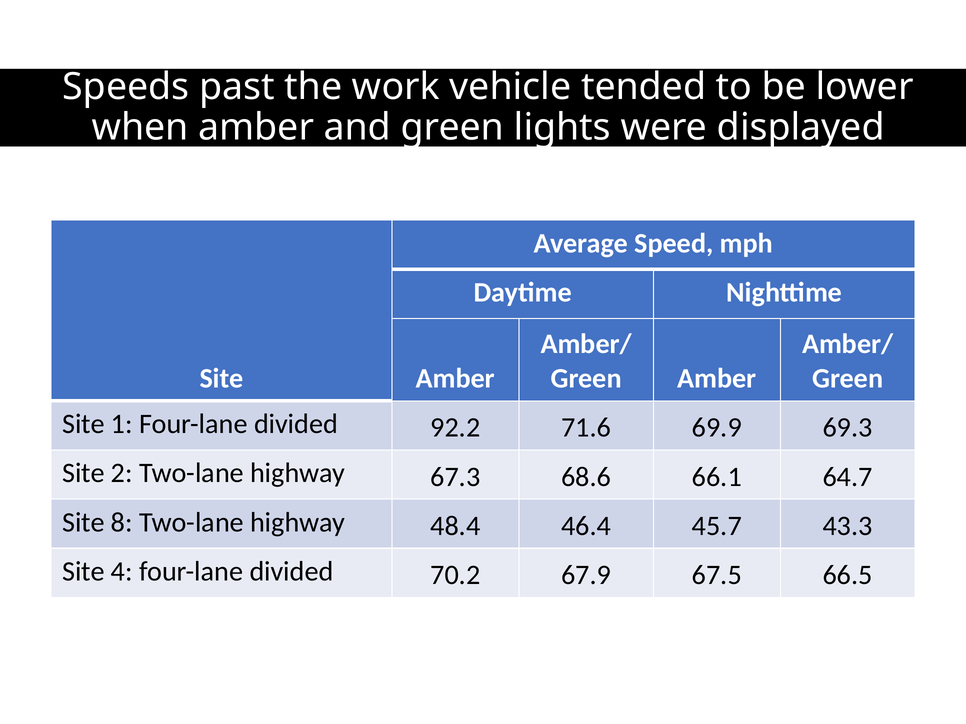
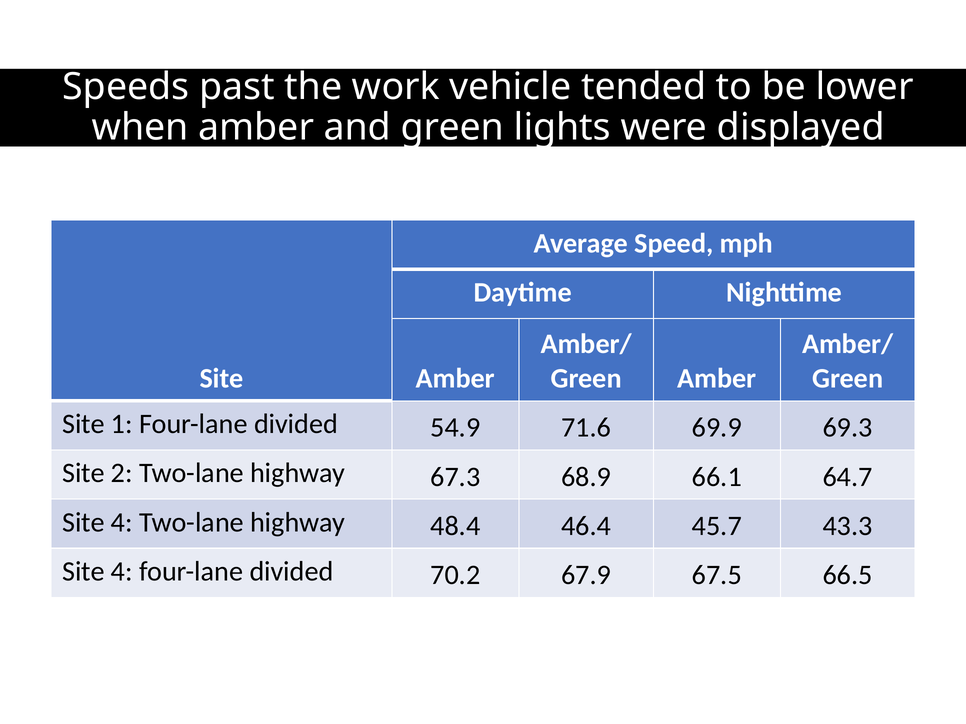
92.2: 92.2 -> 54.9 (455, 428)
68.6: 68.6 -> 68.9 (586, 477)
8: 8 -> 4 (122, 523)
